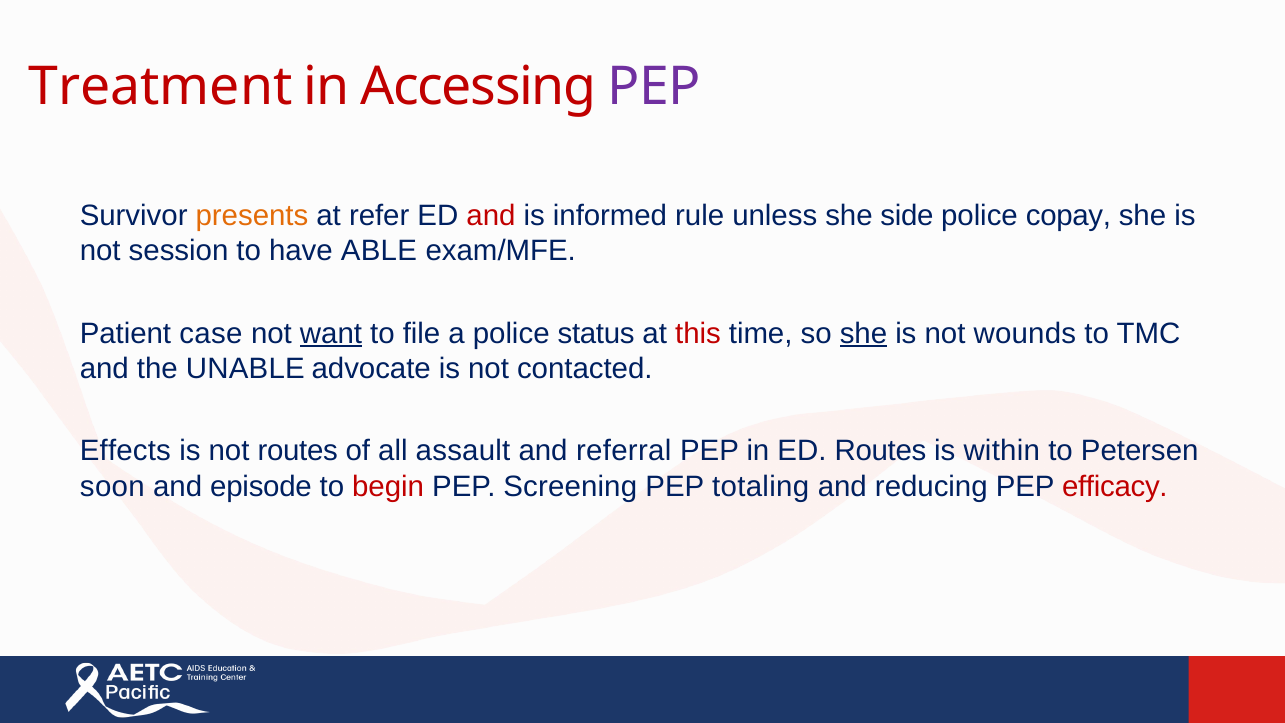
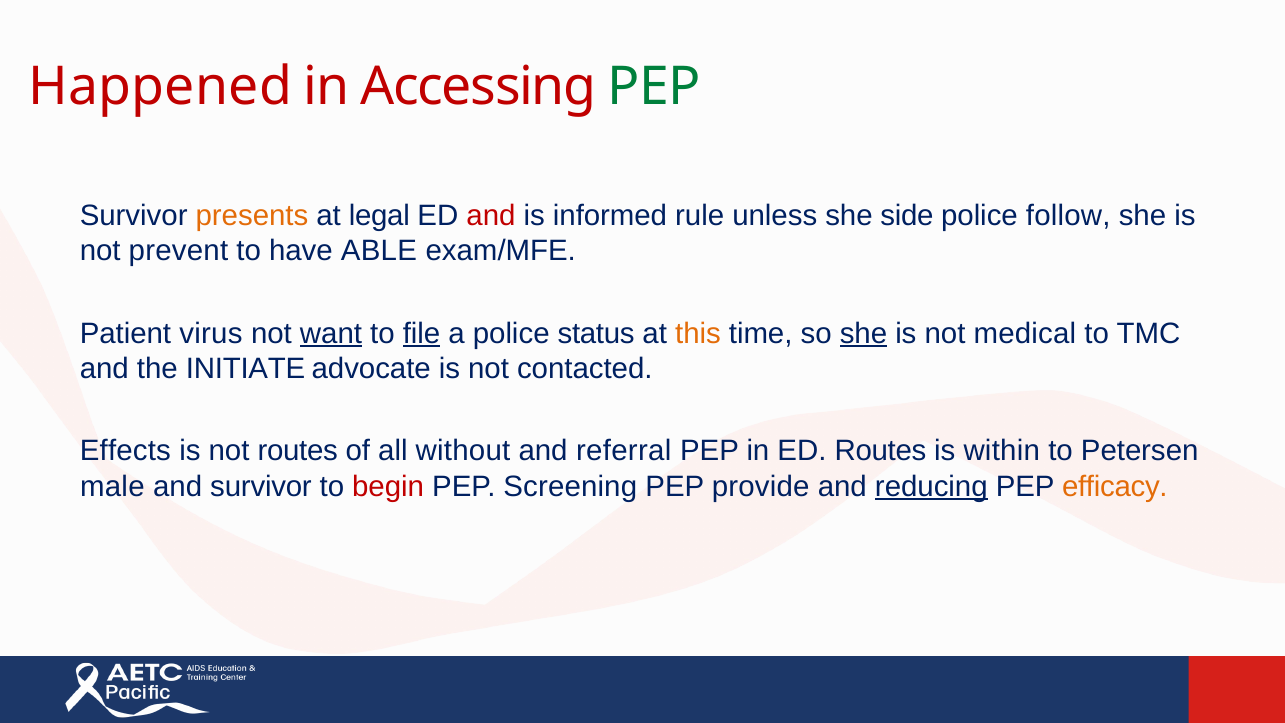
Treatment: Treatment -> Happened (160, 87)
PEP colour: purple -> green (654, 87)
refer: refer -> legal (379, 216)
copay: copay -> follow (1068, 216)
session: session -> prevent (178, 251)
case: case -> virus (211, 333)
file underline: none -> present (422, 333)
this colour: red -> orange (698, 333)
wounds: wounds -> medical (1025, 333)
UNABLE: UNABLE -> INITIATE (246, 369)
assault: assault -> without (463, 451)
soon: soon -> male (112, 486)
and episode: episode -> survivor (261, 486)
totaling: totaling -> provide (761, 486)
reducing underline: none -> present (931, 486)
efficacy colour: red -> orange (1115, 486)
